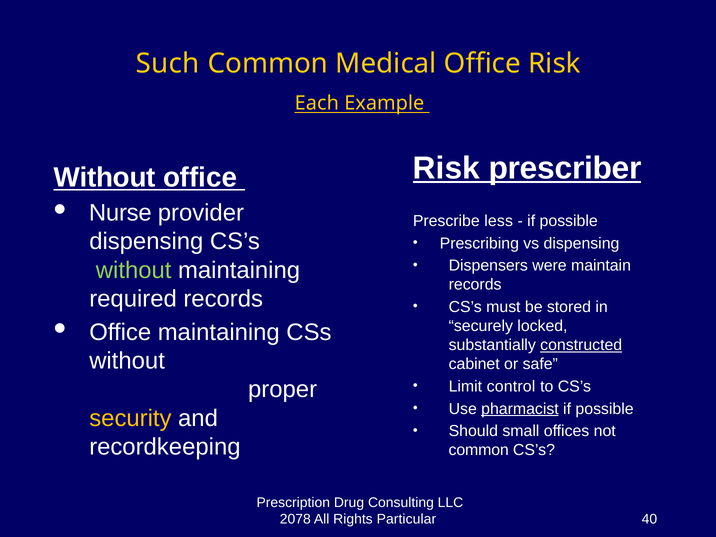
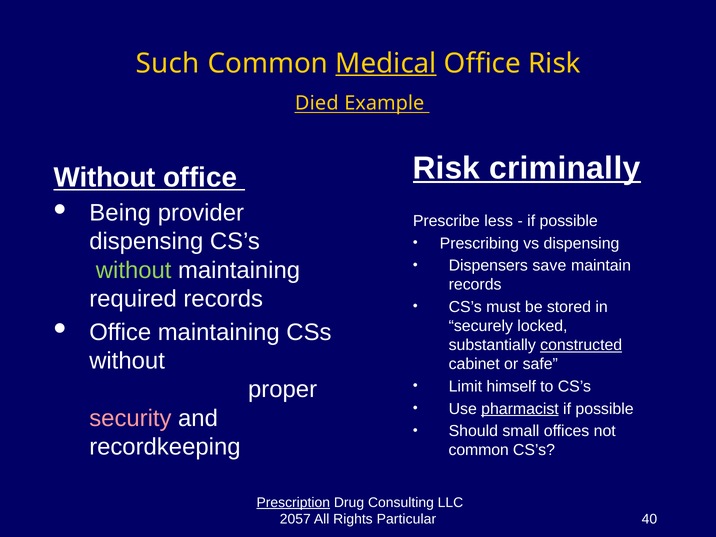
Medical underline: none -> present (386, 63)
Each: Each -> Died (317, 103)
prescriber: prescriber -> criminally (565, 168)
Nurse: Nurse -> Being (120, 213)
were: were -> save (549, 266)
control: control -> himself (511, 386)
security colour: yellow -> pink (130, 418)
Prescription underline: none -> present (293, 502)
2078: 2078 -> 2057 (295, 519)
